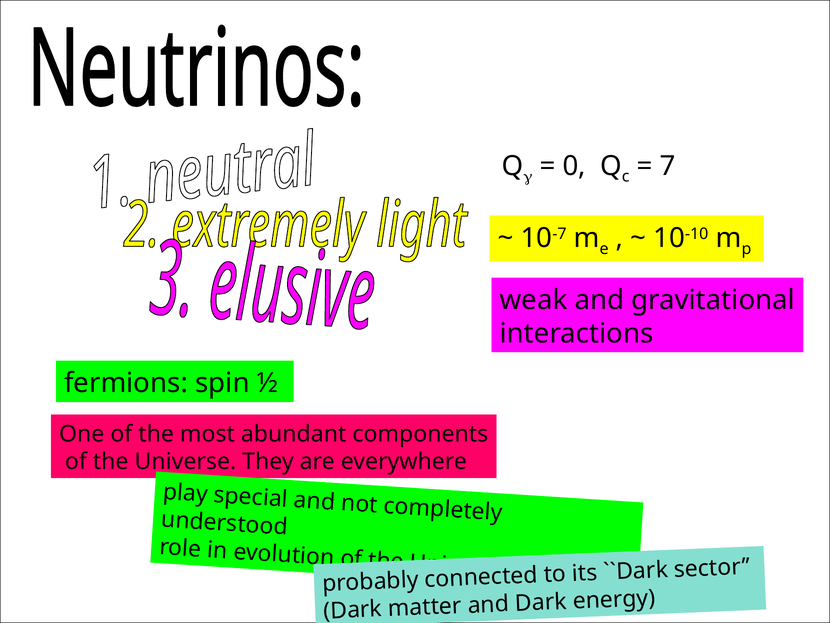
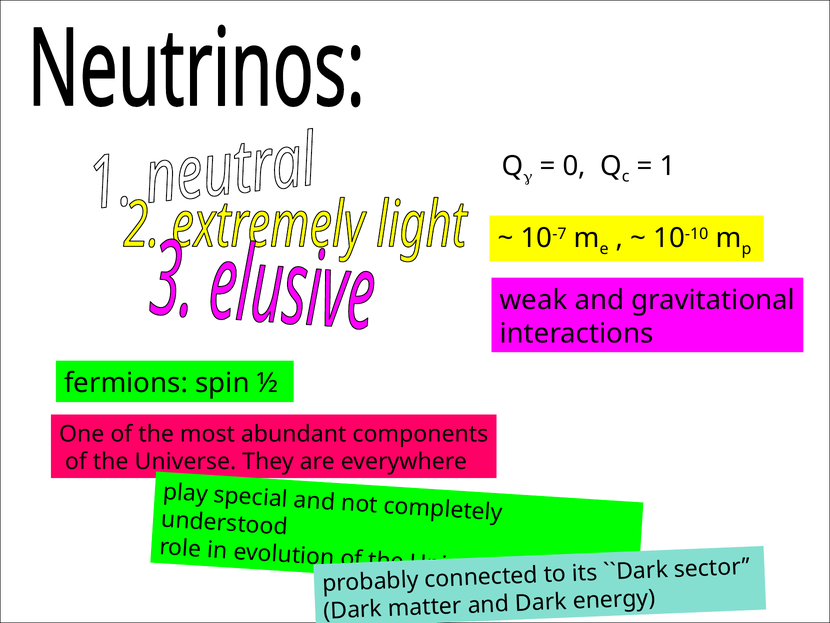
7: 7 -> 1 (667, 166)
